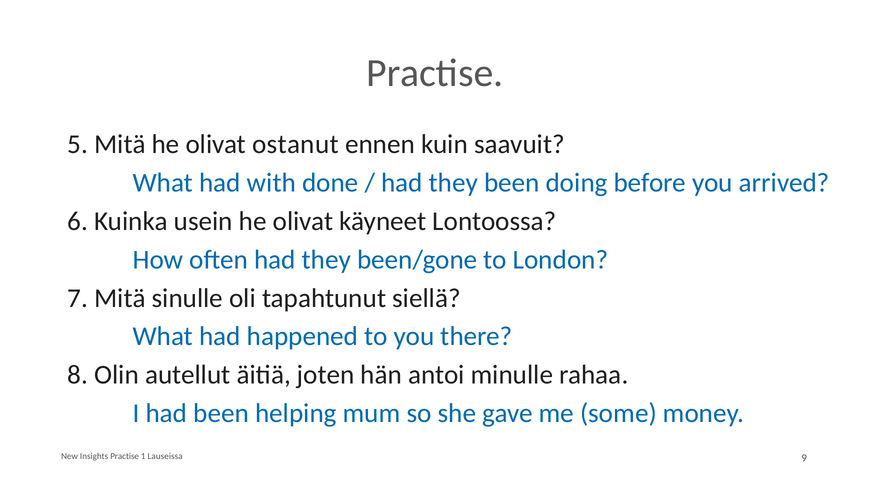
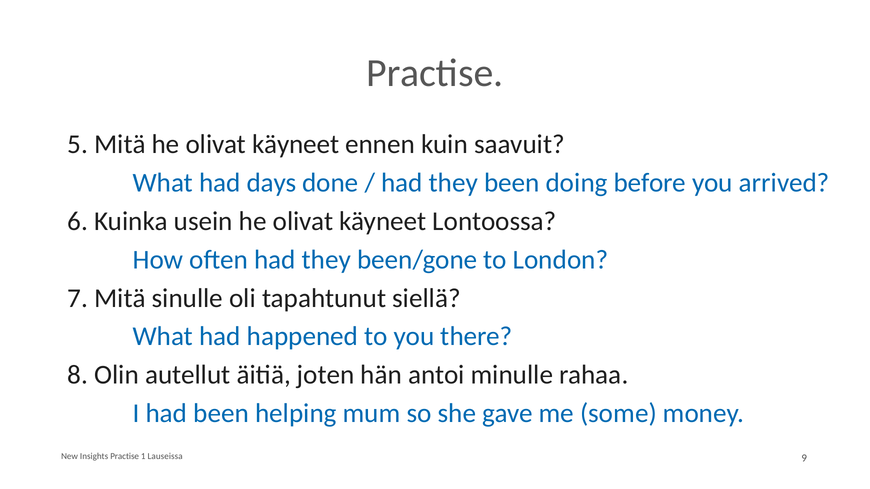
Mitä he olivat ostanut: ostanut -> käyneet (296, 145)
with: with -> days (271, 183)
